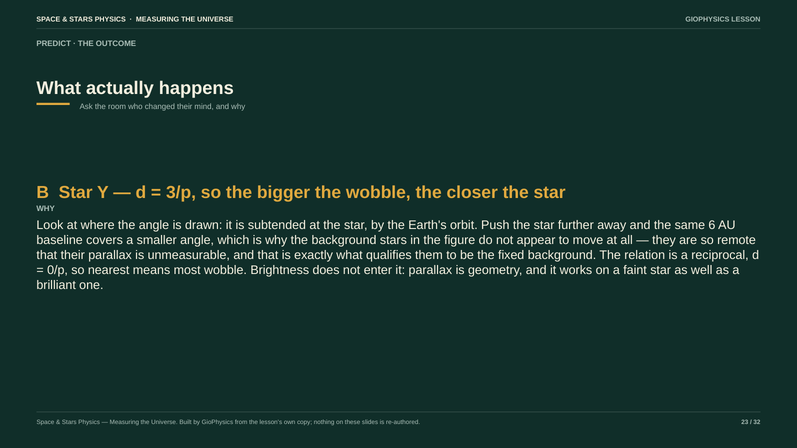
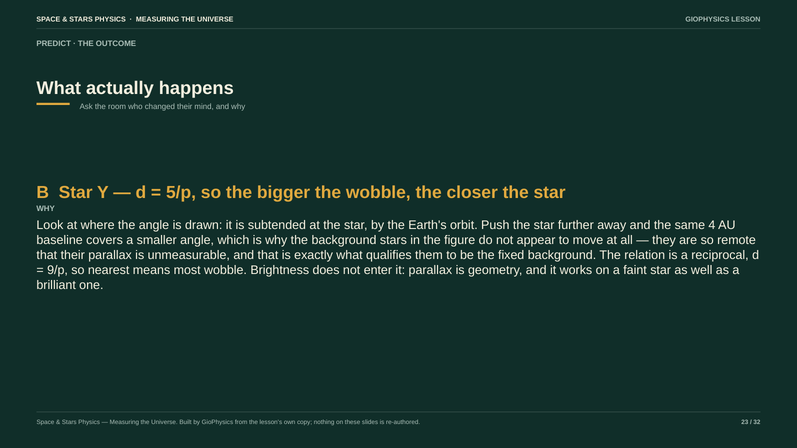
3/p: 3/p -> 5/p (181, 193)
6: 6 -> 4 (712, 225)
0/p: 0/p -> 9/p (58, 270)
